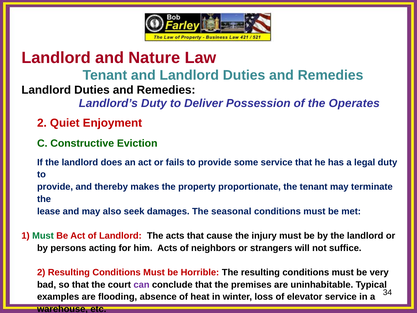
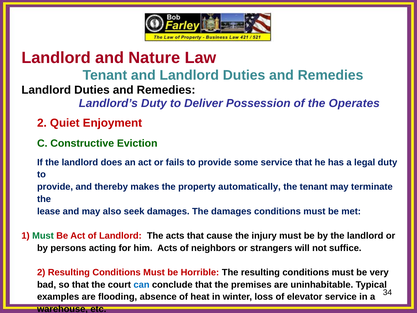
proportionate: proportionate -> automatically (249, 187)
The seasonal: seasonal -> damages (231, 211)
can colour: purple -> blue (142, 284)
